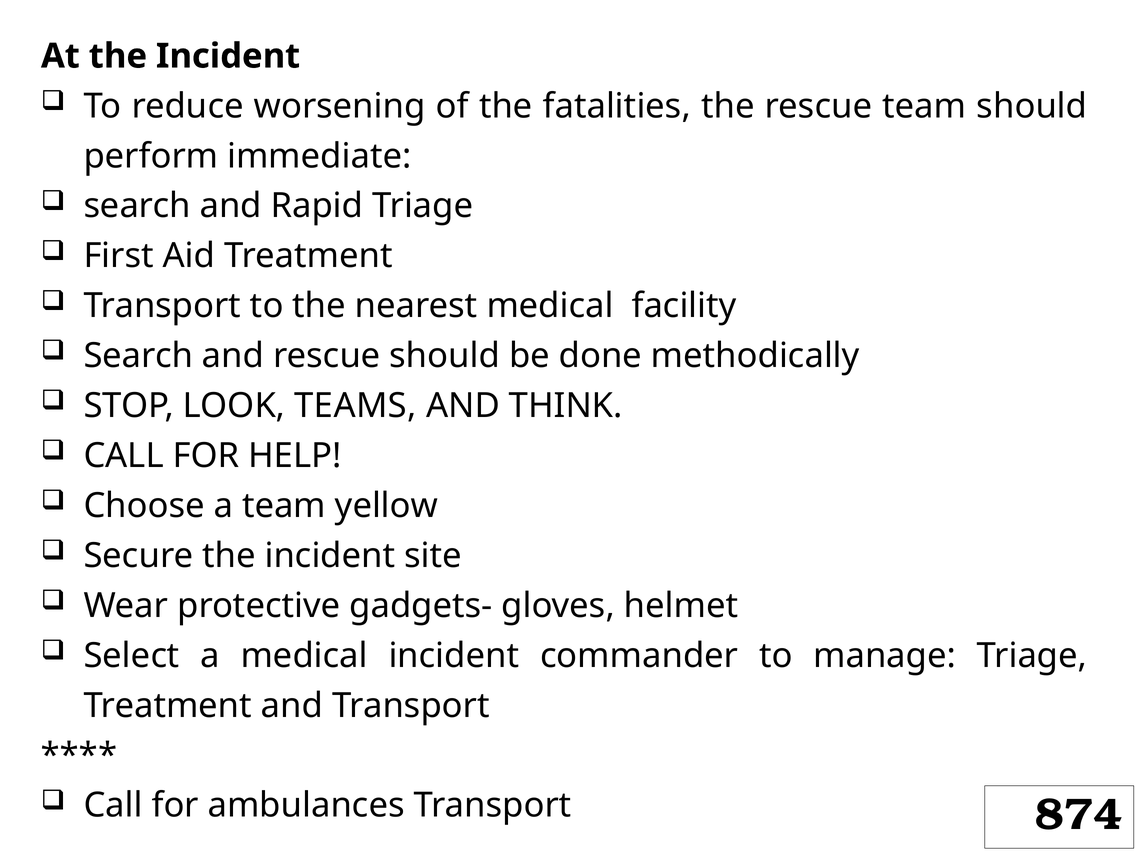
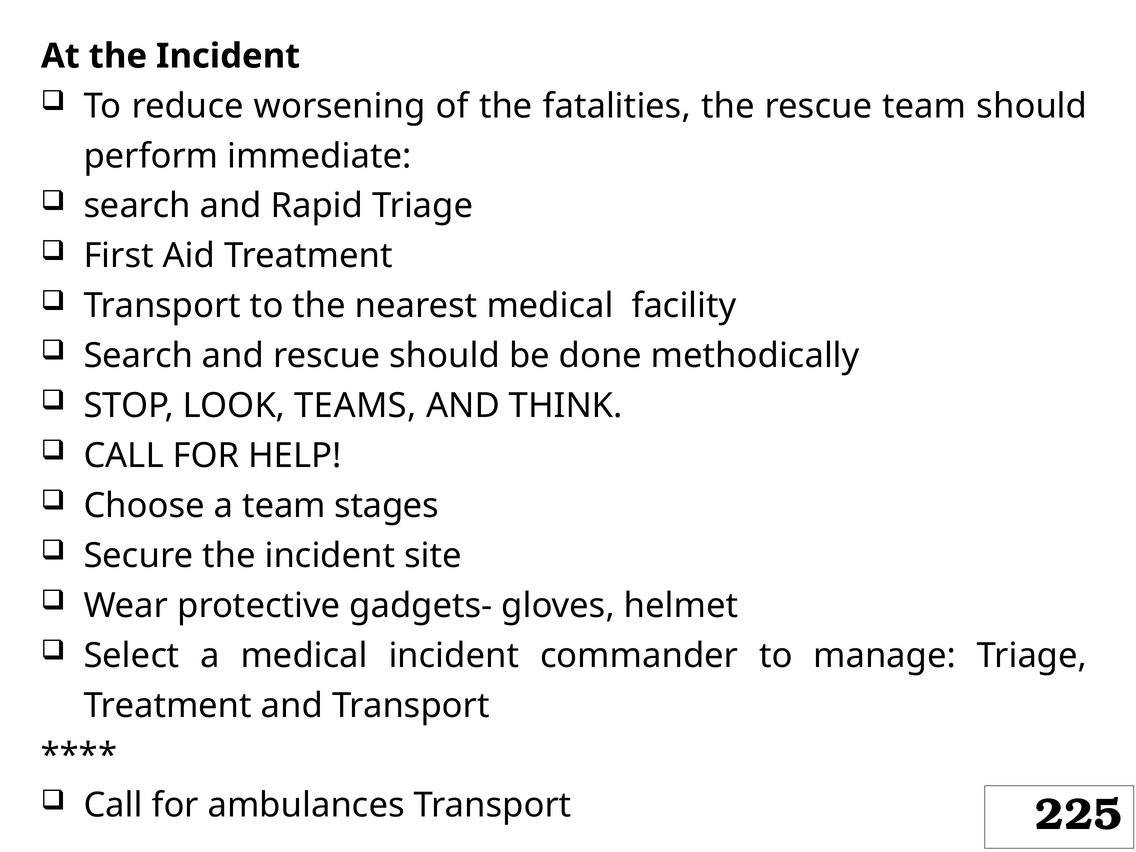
yellow: yellow -> stages (387, 506)
874: 874 -> 225 (1079, 814)
